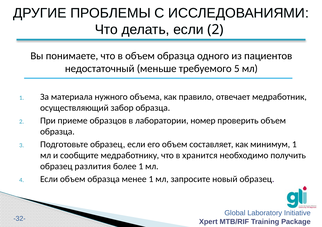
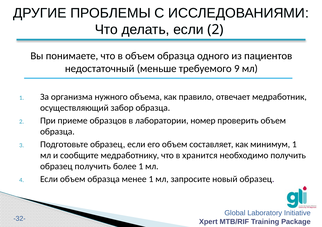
5: 5 -> 9 (237, 69)
материала: материала -> организма (72, 97)
образец разлития: разлития -> получить (93, 167)
